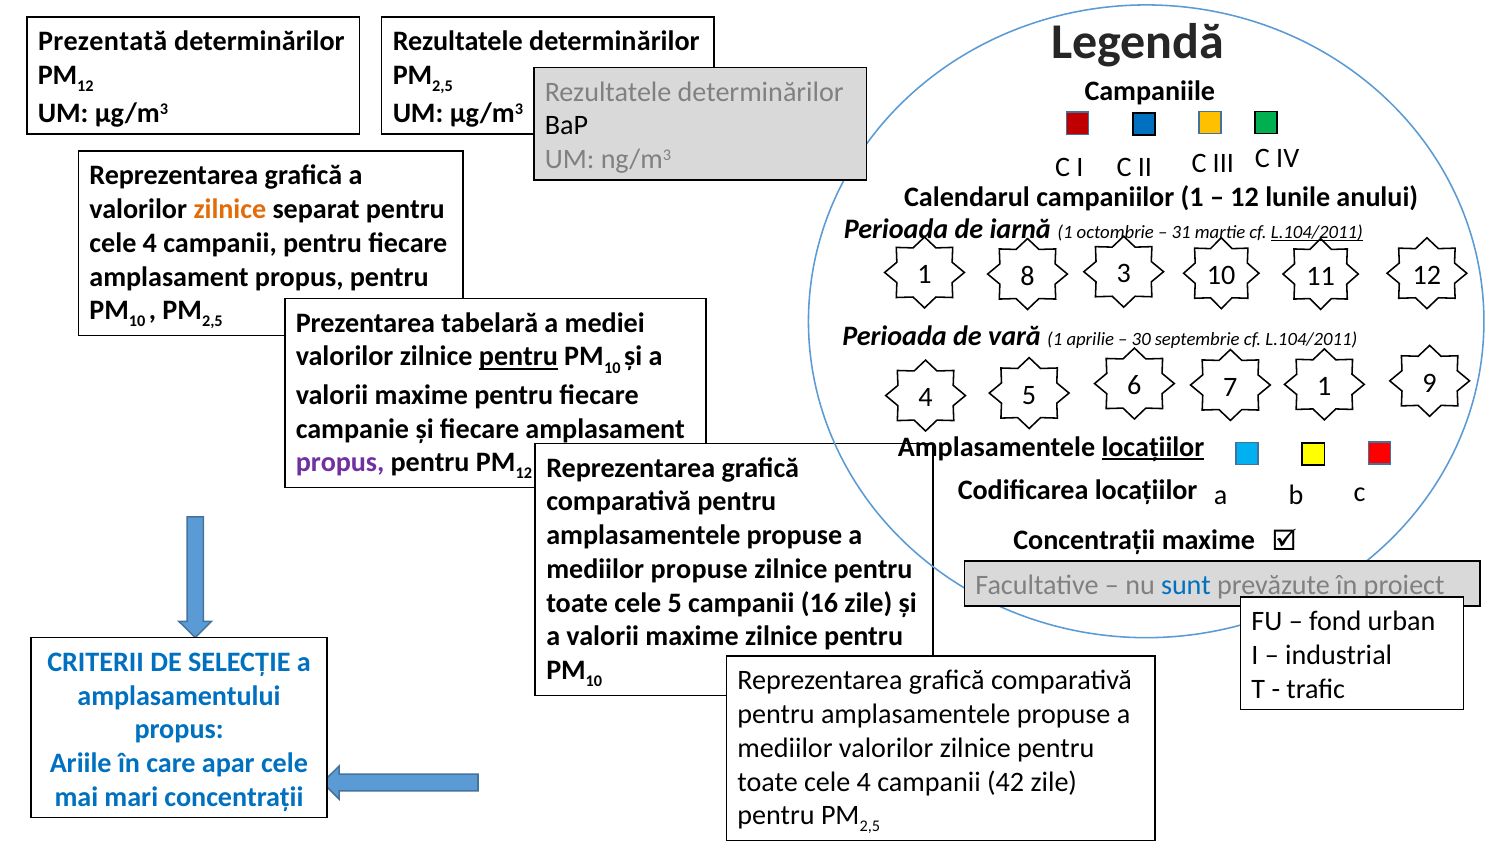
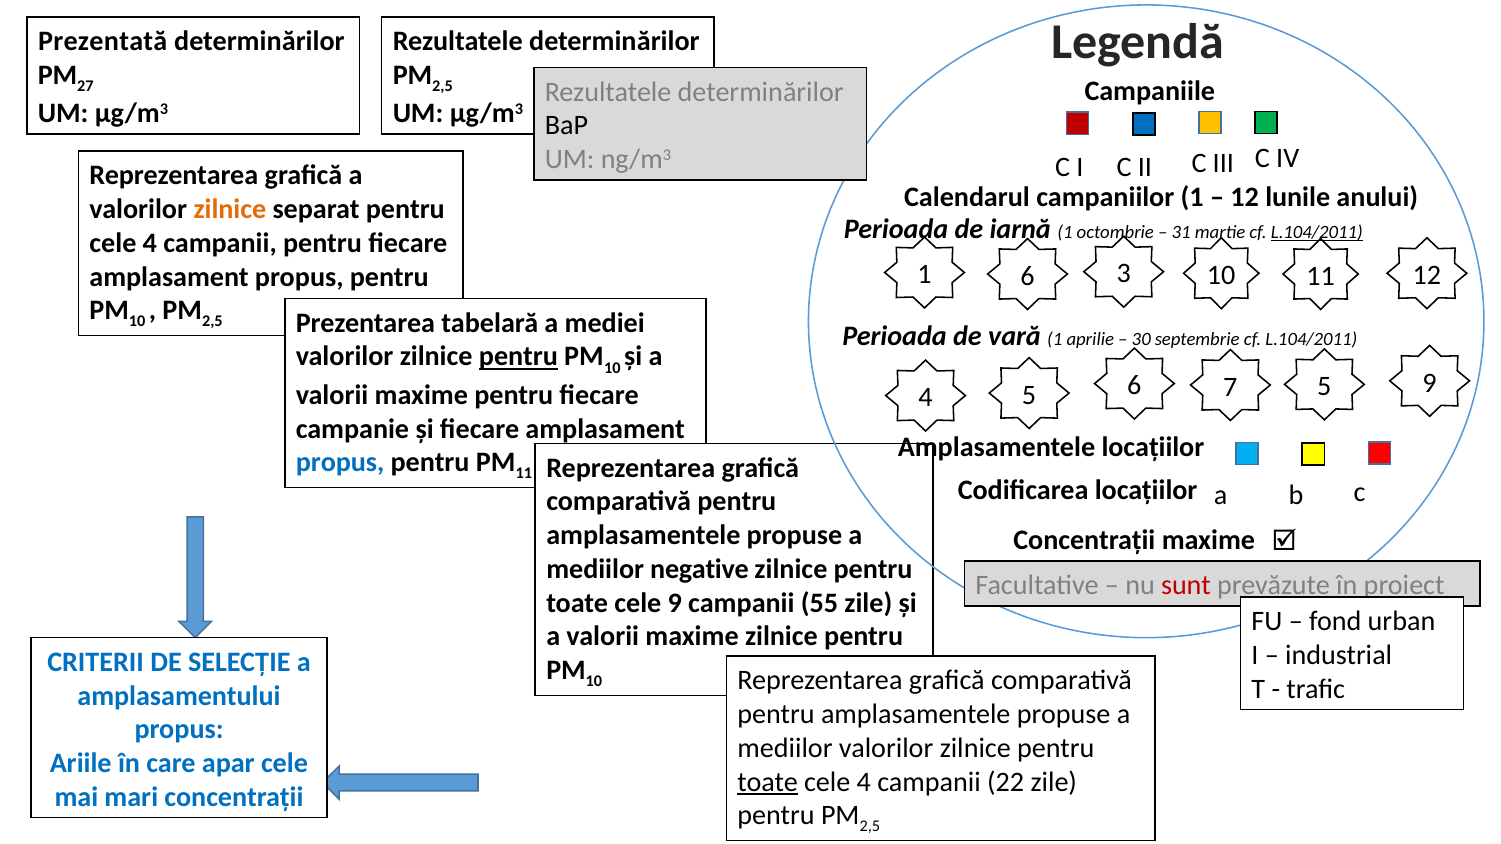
12: 12 -> 27 (85, 86)
1 8: 8 -> 6 (1027, 276)
7 1: 1 -> 5 (1324, 386)
locațiilor underline: present -> none (1153, 447)
propus colour: purple -> blue (340, 463)
12: 12 -> 11 (524, 474)
mediilor propuse: propuse -> negative (699, 569)
sunt colour: blue -> red (1186, 586)
cele 5: 5 -> 9 (675, 603)
16: 16 -> 55 (819, 603)
toate underline: none -> present (768, 782)
42: 42 -> 22 (1006, 782)
